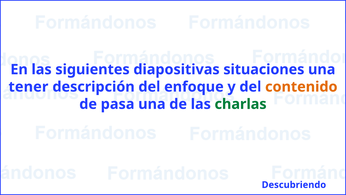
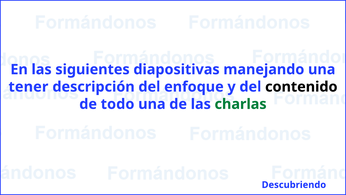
situaciones: situaciones -> manejando (264, 69)
contenido colour: orange -> black (301, 87)
pasa: pasa -> todo (118, 104)
